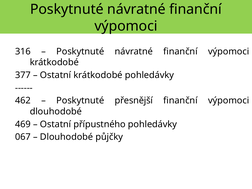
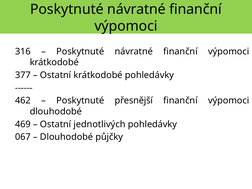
přípustného: přípustného -> jednotlivých (100, 124)
